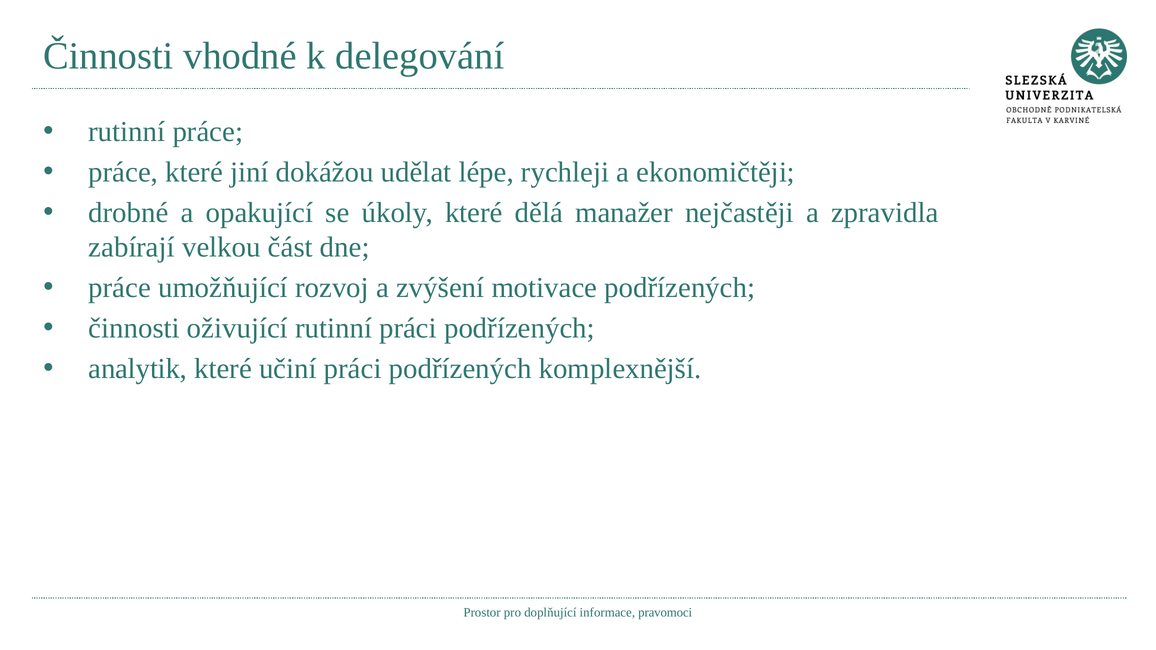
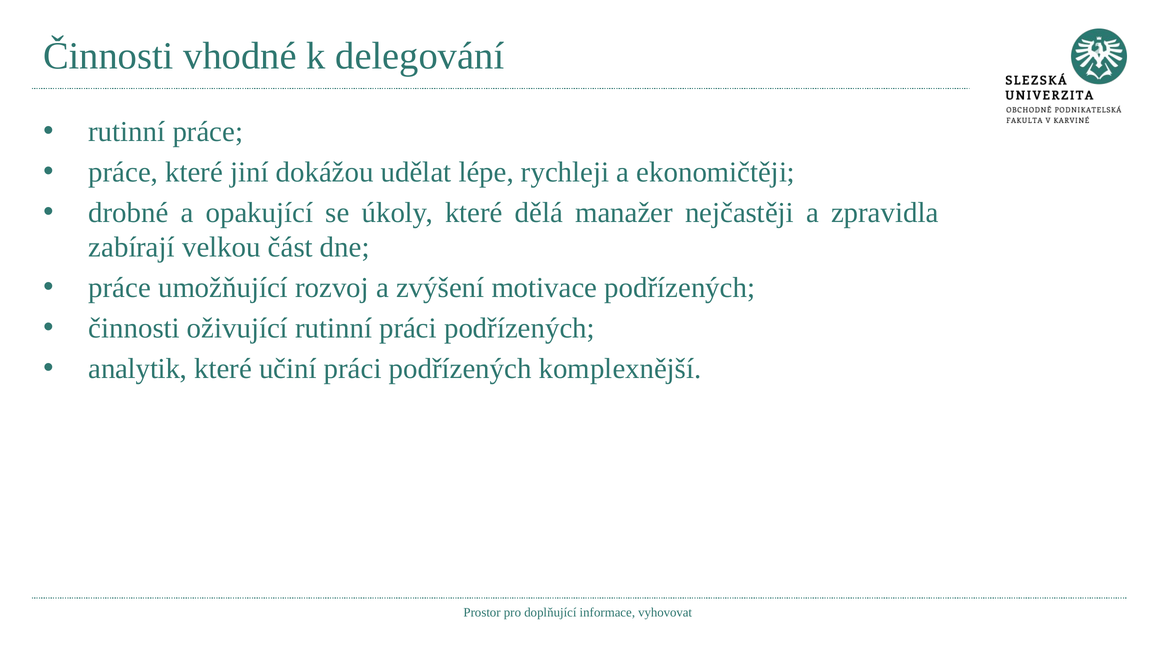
pravomoci: pravomoci -> vyhovovat (665, 613)
